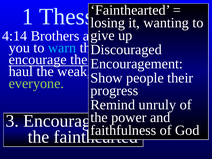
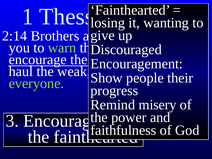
4:14: 4:14 -> 2:14 (15, 36)
warn colour: light blue -> light green (62, 48)
unruly: unruly -> misery (158, 105)
